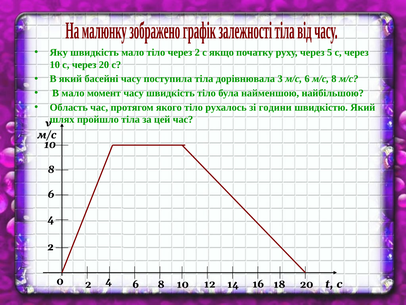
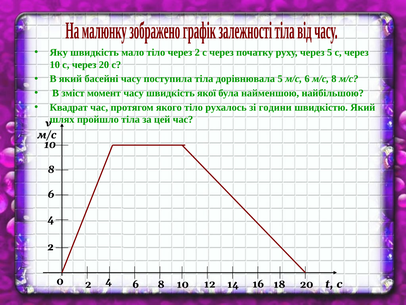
2 с якщо: якщо -> через (221, 52)
дорівнювала 3: 3 -> 5 (280, 79)
В мало: мало -> зміст (73, 93)
швидкість тіло: тіло -> якої (207, 93)
Область: Область -> Квадрат (69, 107)
